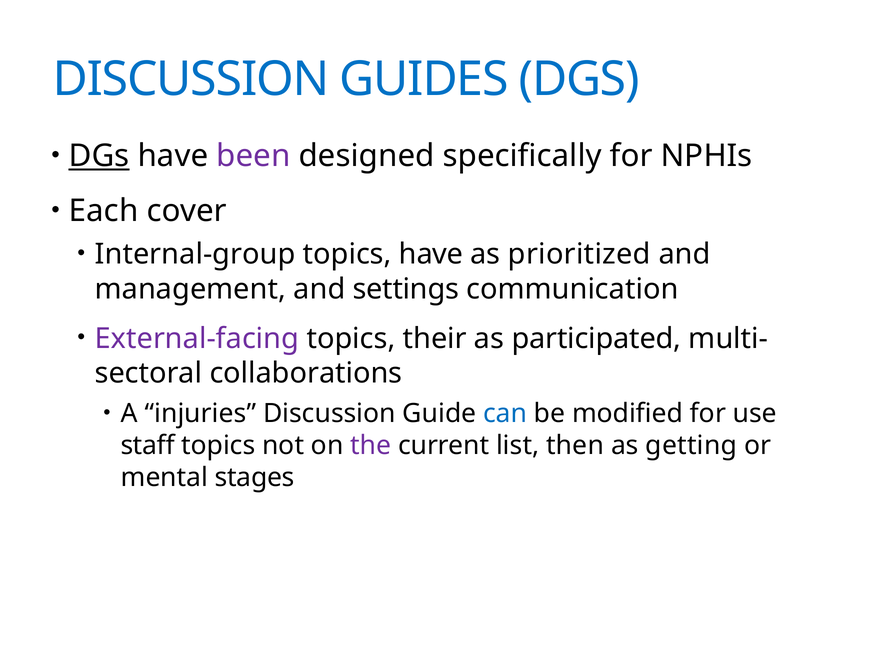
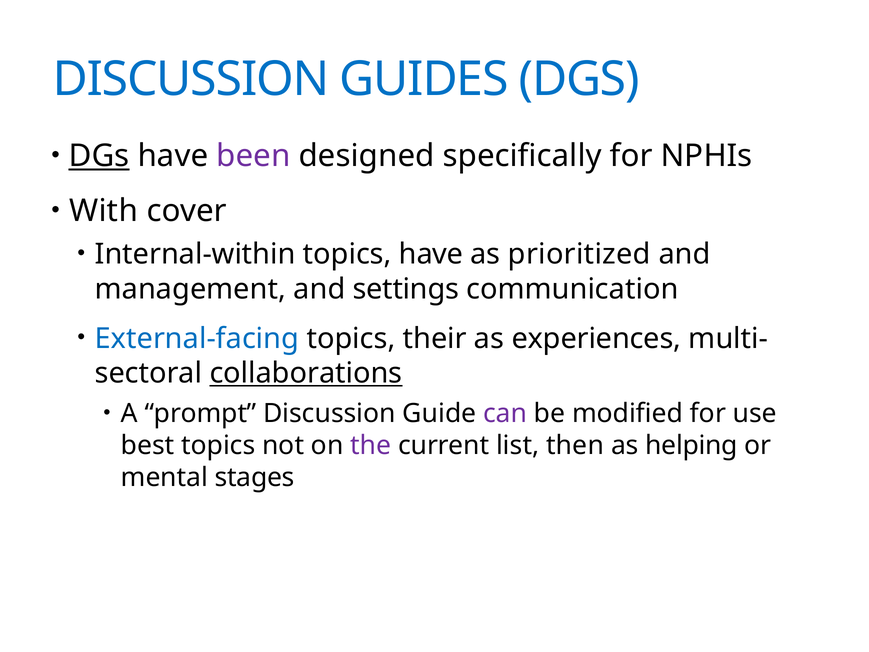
Each: Each -> With (104, 211)
Internal-group: Internal-group -> Internal-within (195, 254)
External-facing colour: purple -> blue (197, 338)
participated: participated -> experiences (596, 338)
collaborations underline: none -> present (306, 373)
injuries: injuries -> prompt (201, 413)
can colour: blue -> purple (505, 413)
staff: staff -> best (148, 445)
getting: getting -> helping (692, 445)
